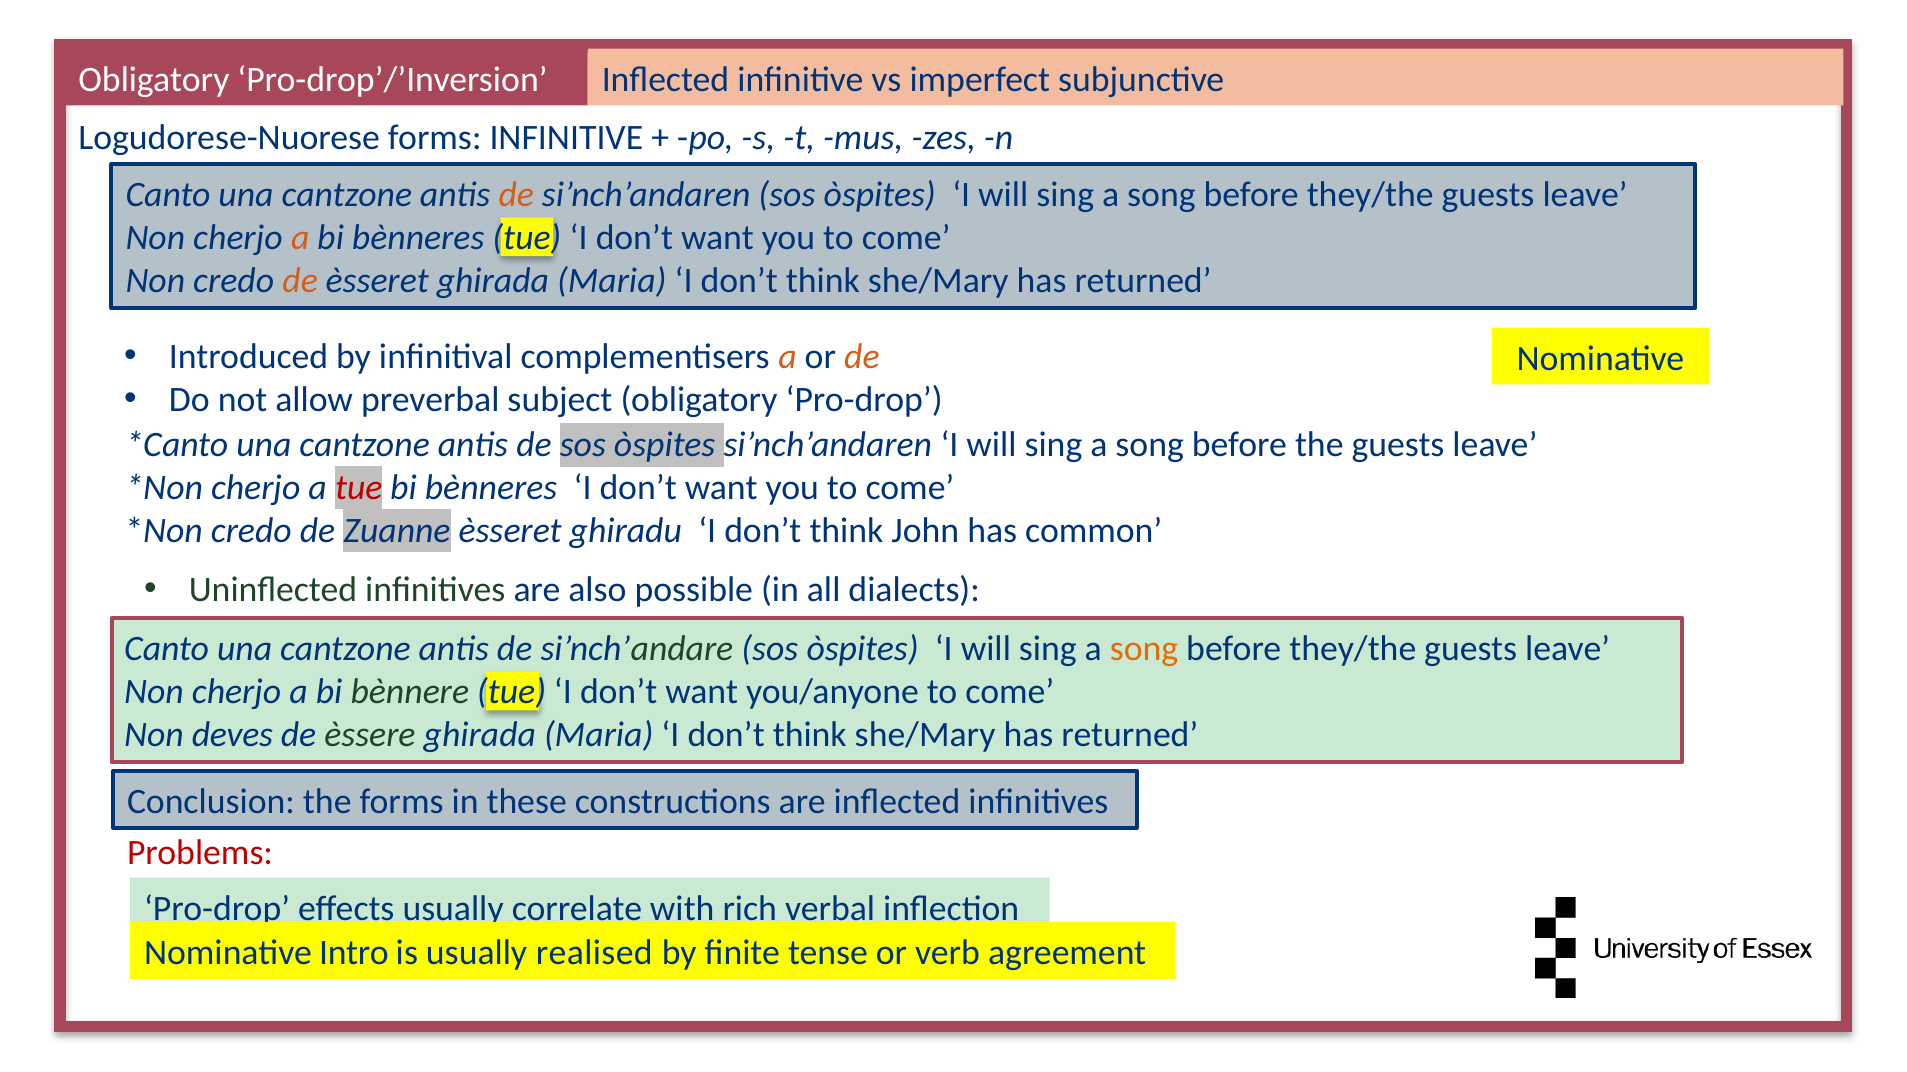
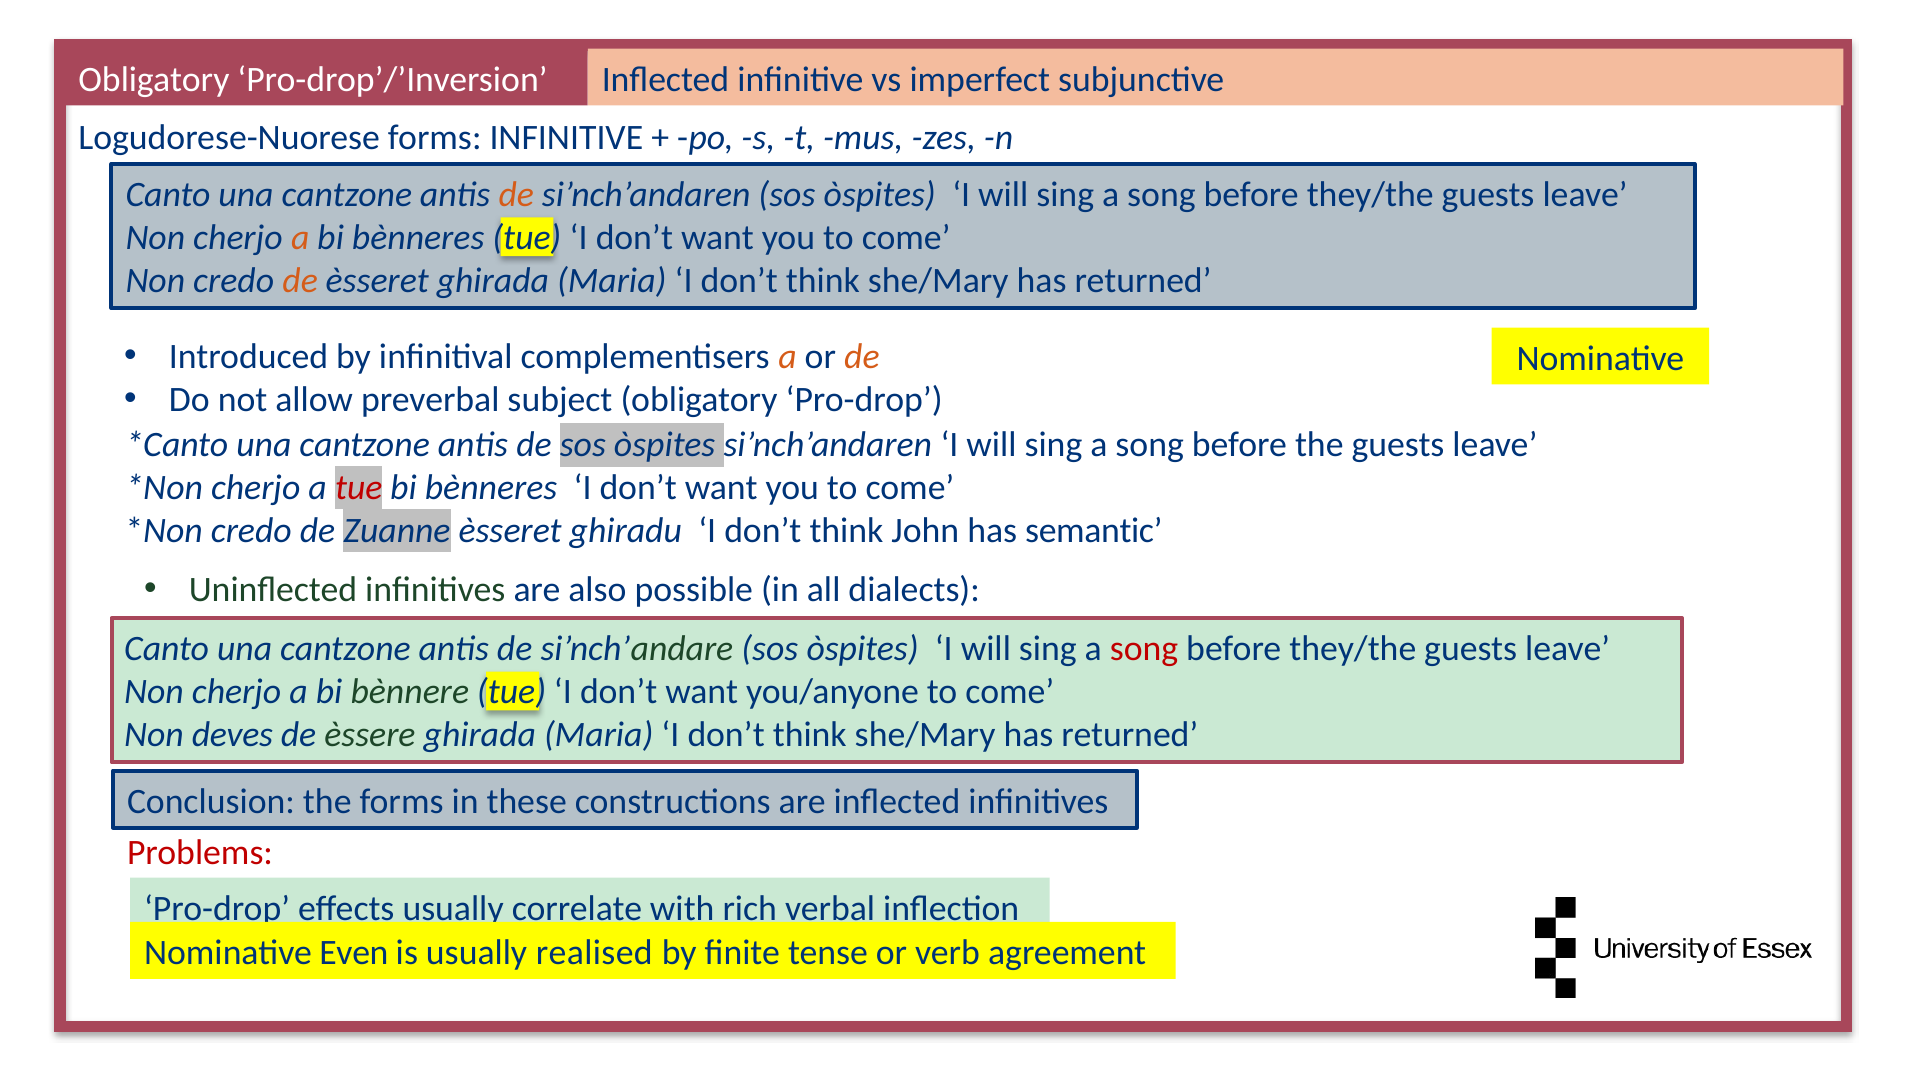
common: common -> semantic (1094, 531)
song colour: orange -> red (1144, 649)
Intro: Intro -> Even (354, 953)
